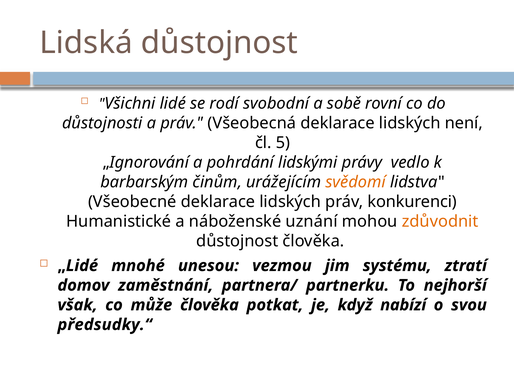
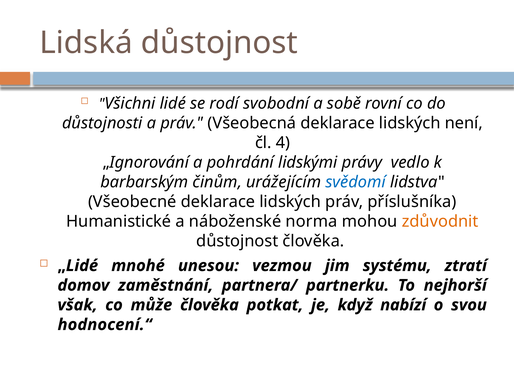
5: 5 -> 4 (283, 143)
svědomí colour: orange -> blue (356, 182)
konkurenci: konkurenci -> příslušníka (412, 202)
uznání: uznání -> norma (312, 222)
předsudky.“: předsudky.“ -> hodnocení.“ (105, 325)
